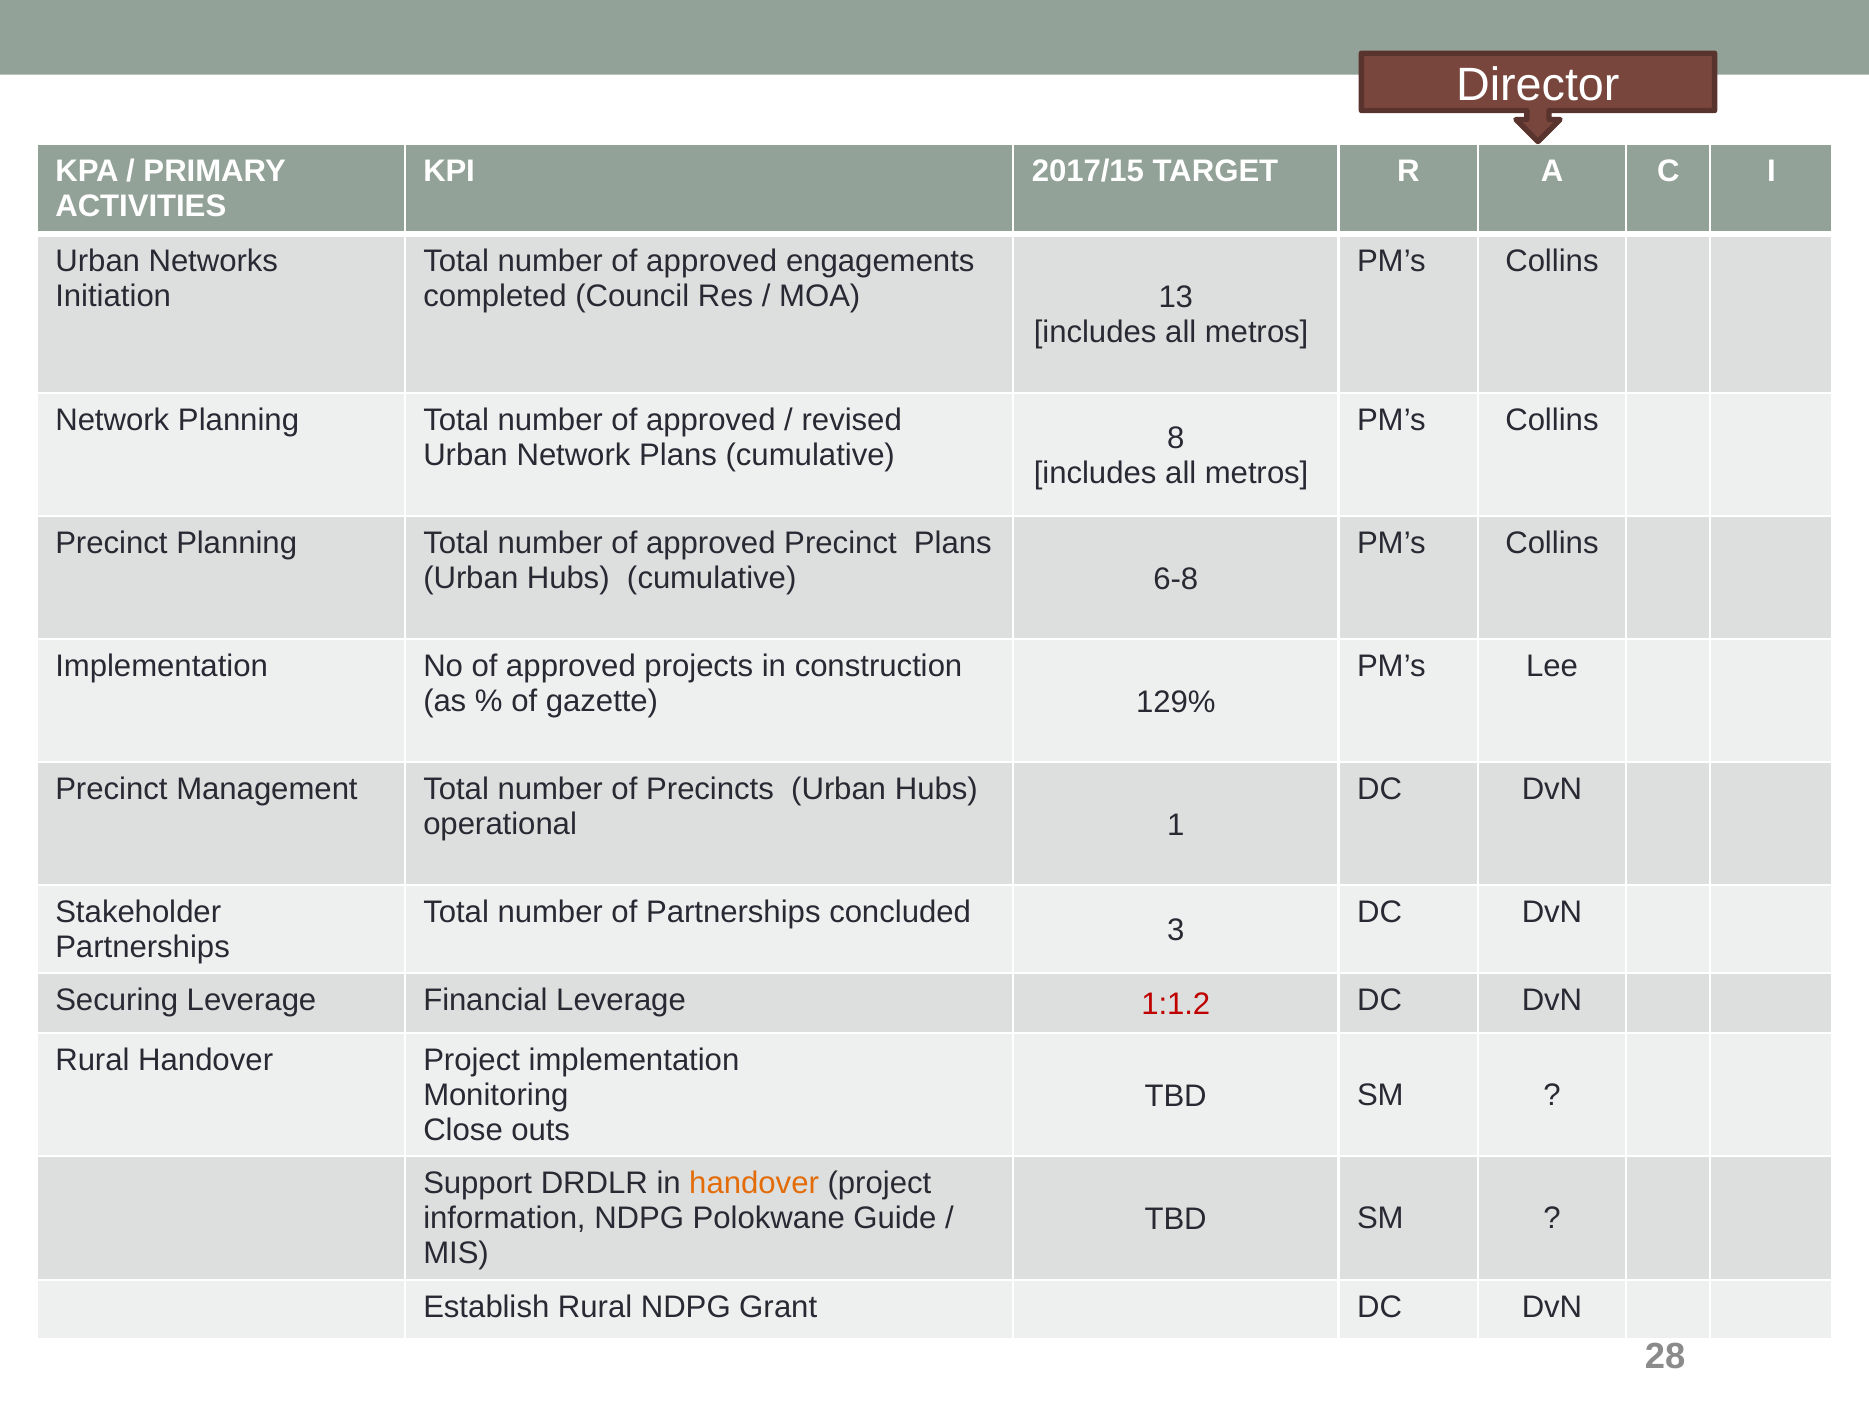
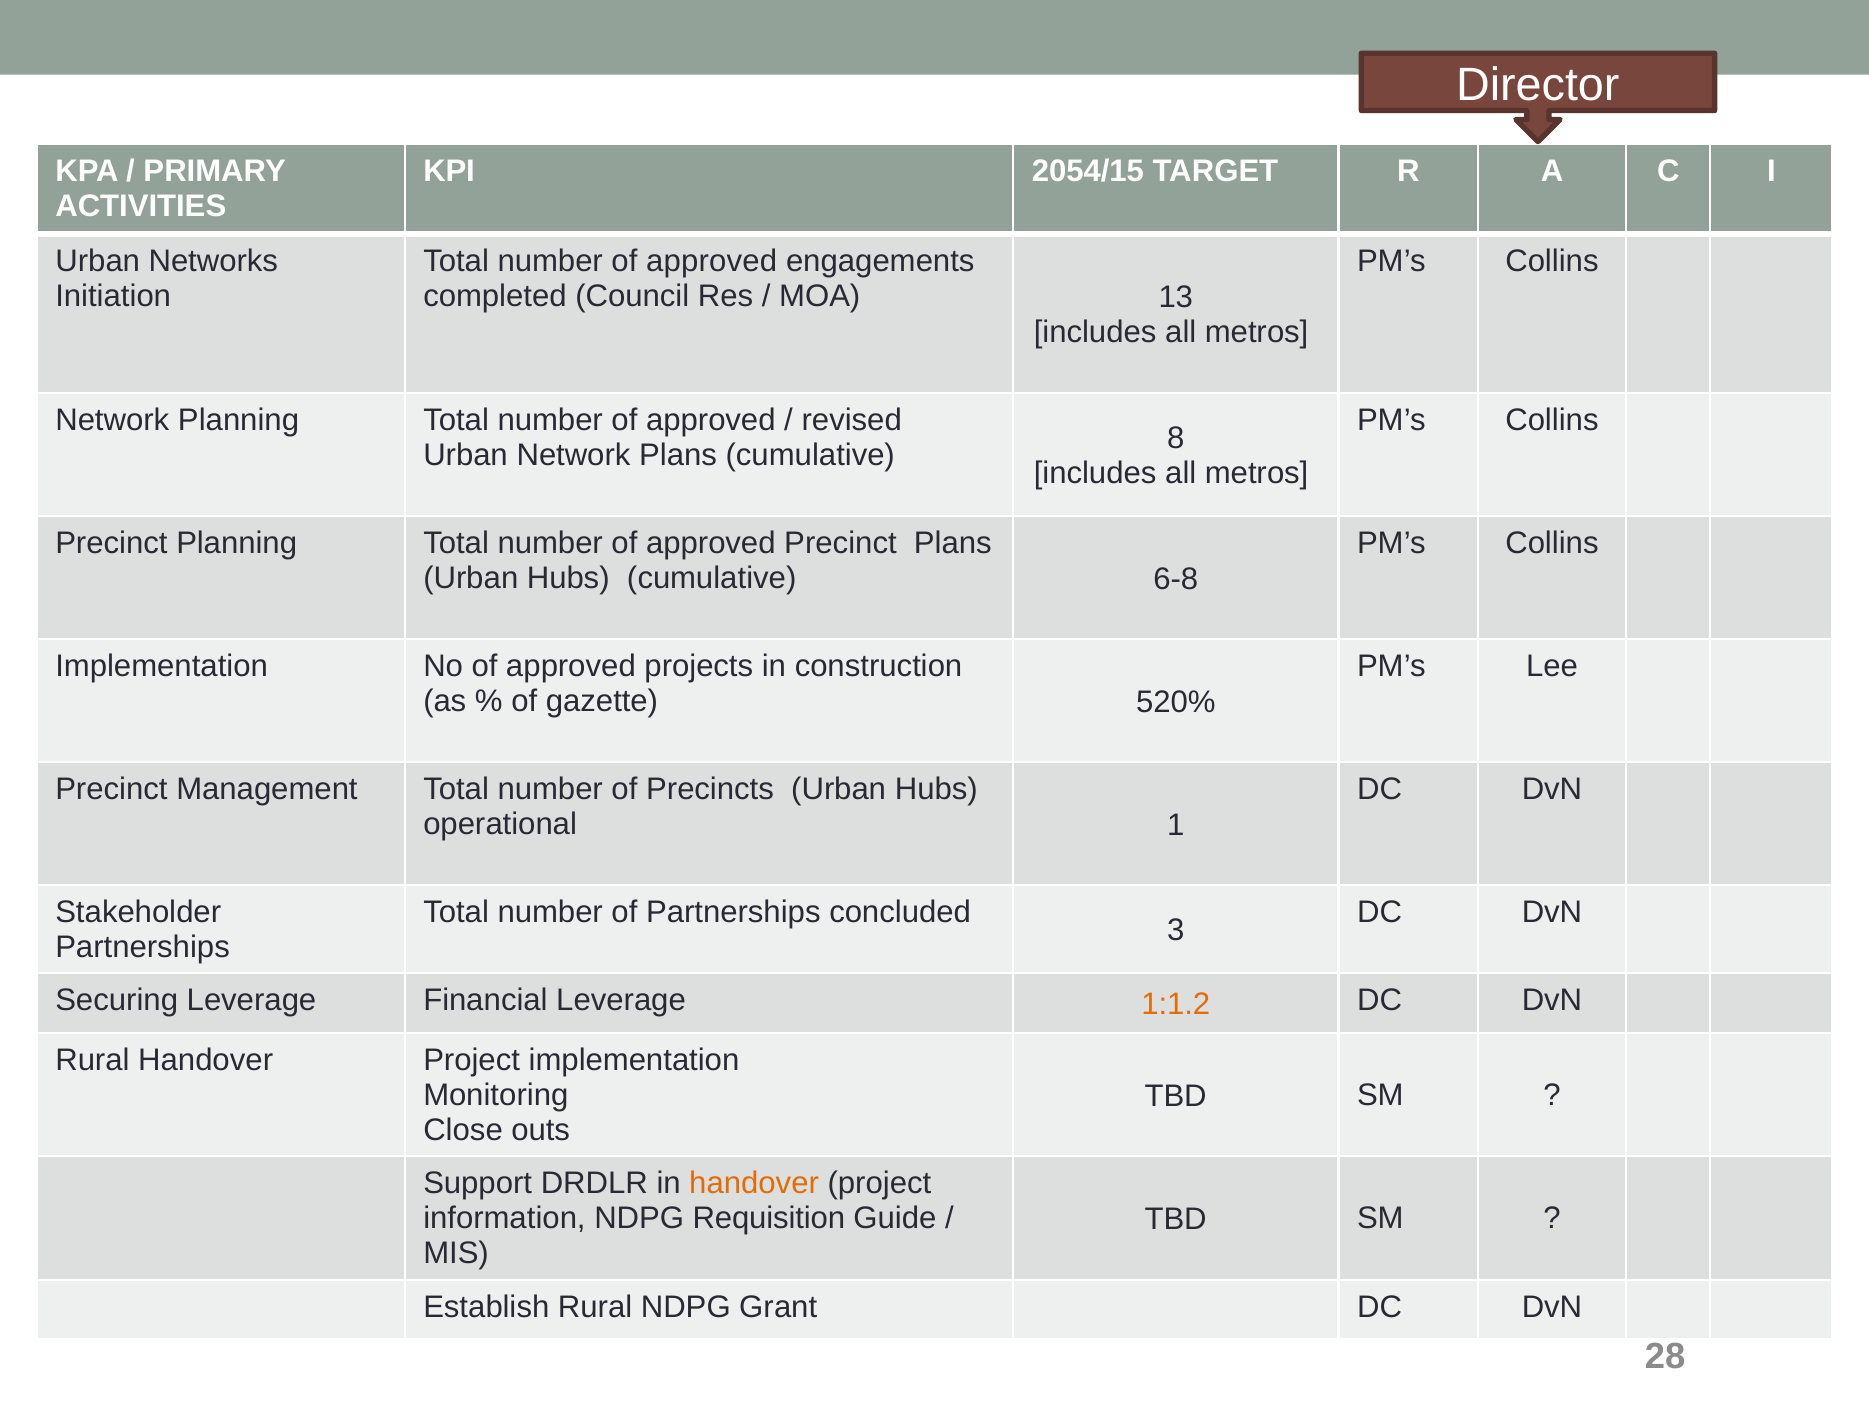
2017/15: 2017/15 -> 2054/15 (1088, 171)
129%: 129% -> 520% (1176, 702)
1:1.2 colour: red -> orange (1176, 1004)
Polokwane: Polokwane -> Requisition (769, 1218)
